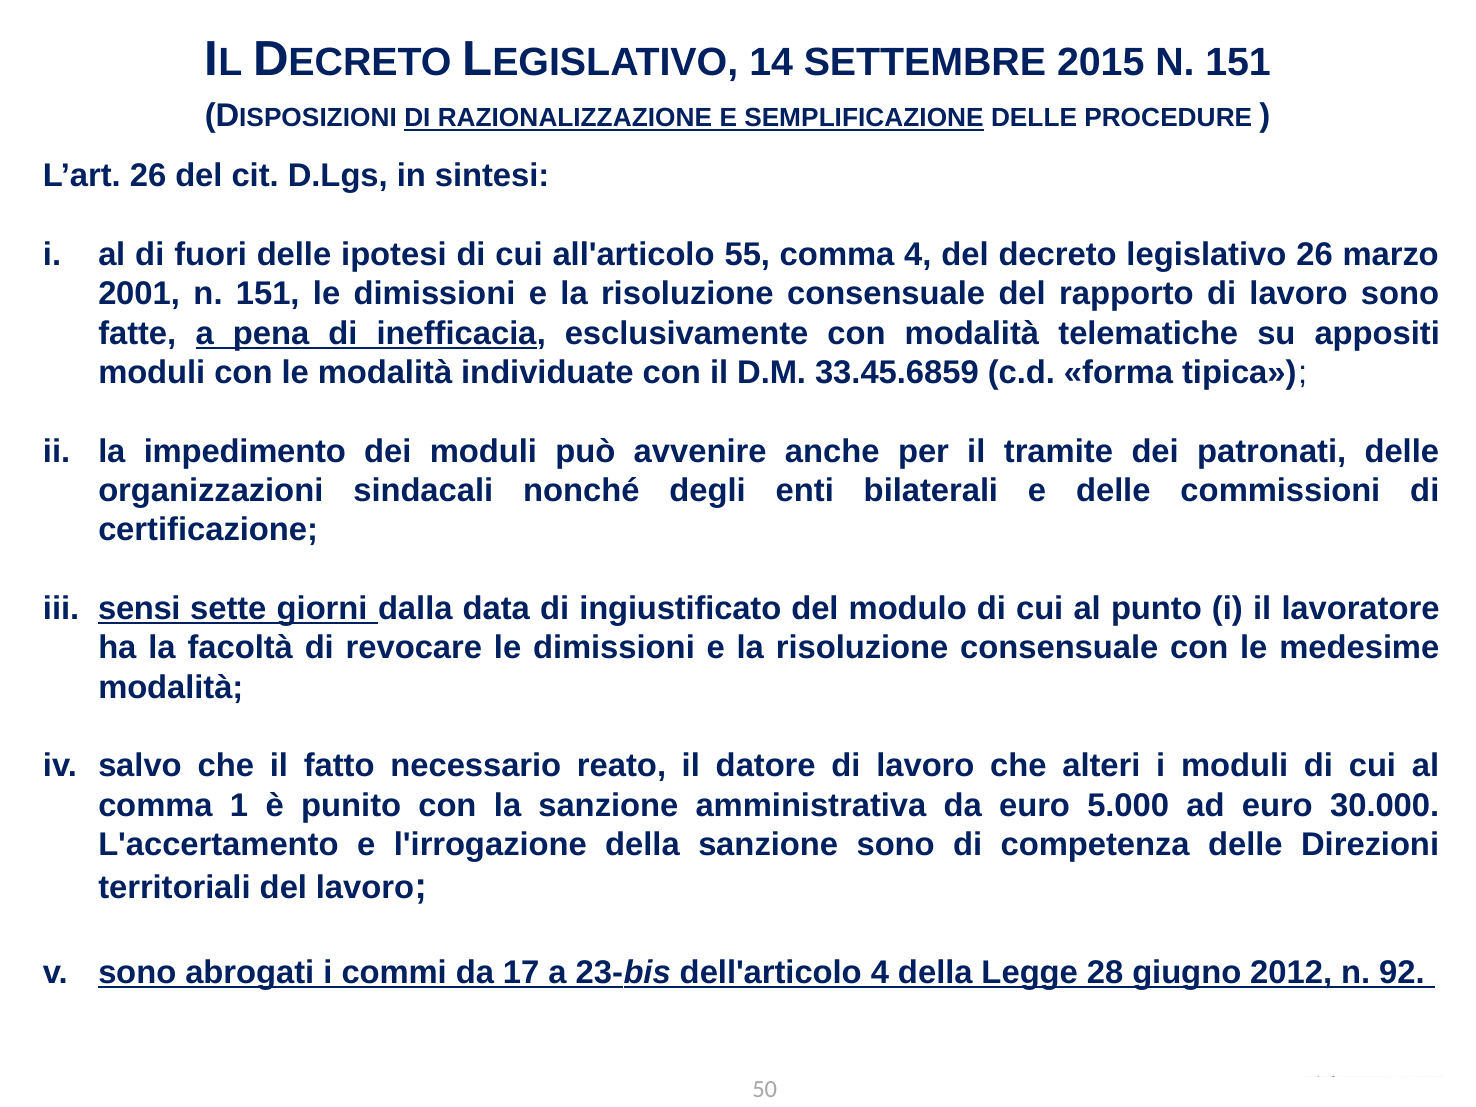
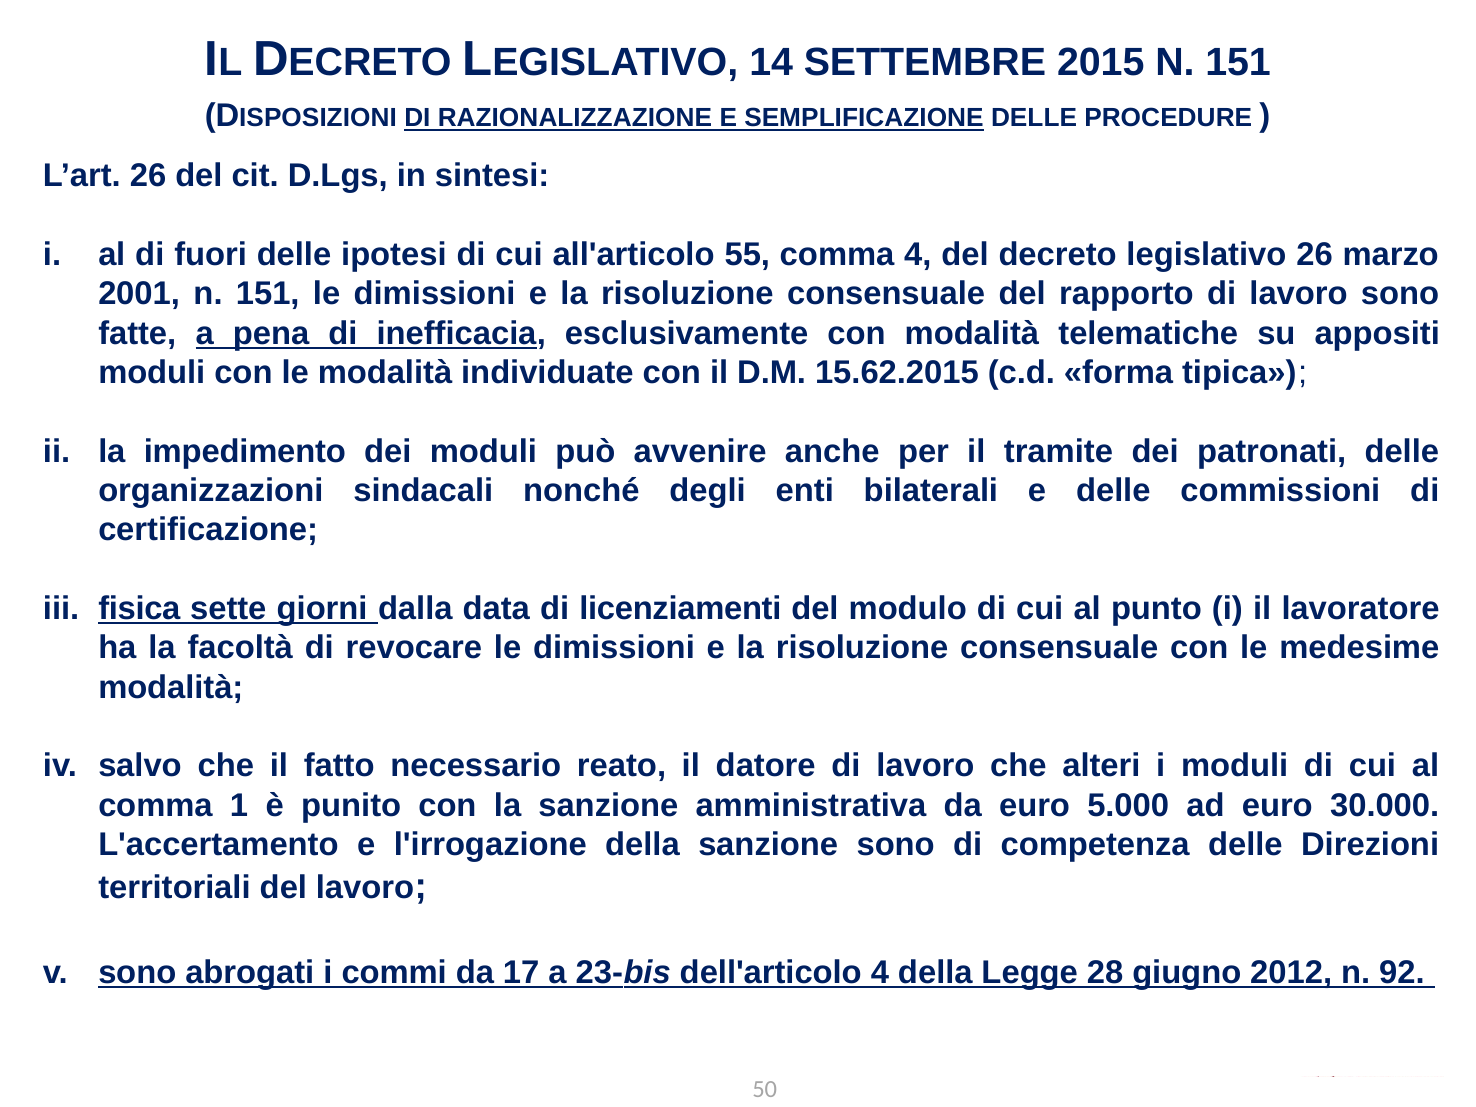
33.45.6859: 33.45.6859 -> 15.62.2015 (897, 373)
sensi: sensi -> fisica (139, 609)
ingiustificato: ingiustificato -> licenziamenti (680, 609)
